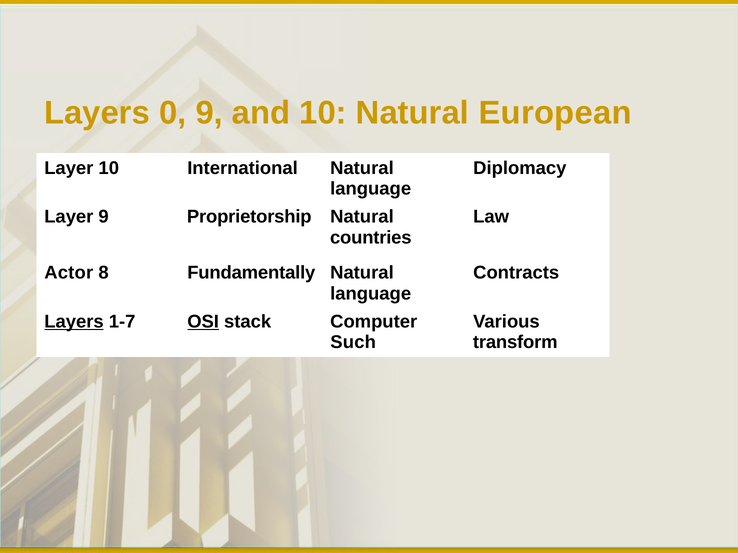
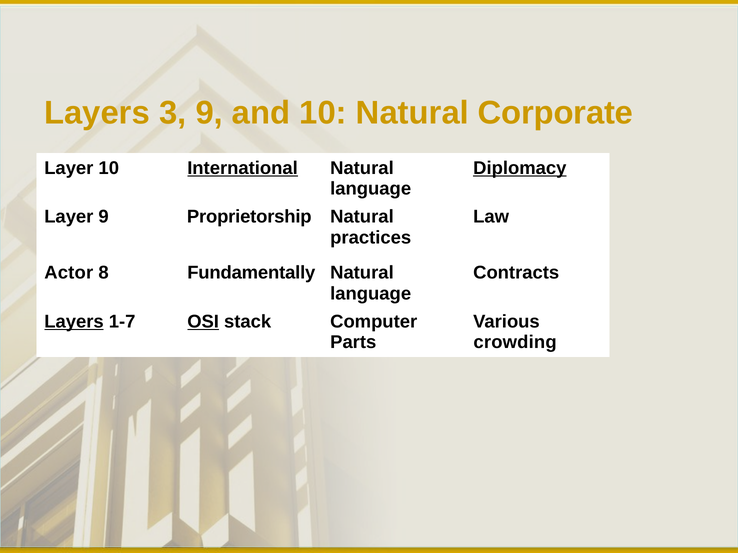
0: 0 -> 3 (173, 113)
European: European -> Corporate (555, 113)
International underline: none -> present (243, 168)
Diplomacy underline: none -> present (520, 168)
countries: countries -> practices (371, 238)
Such: Such -> Parts (353, 343)
transform: transform -> crowding (515, 343)
